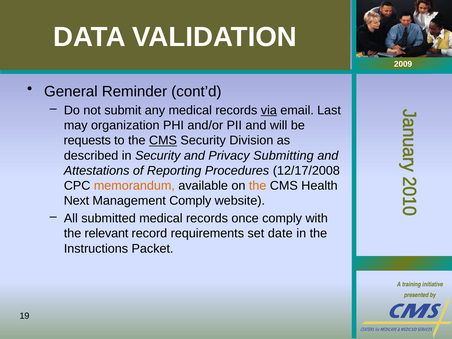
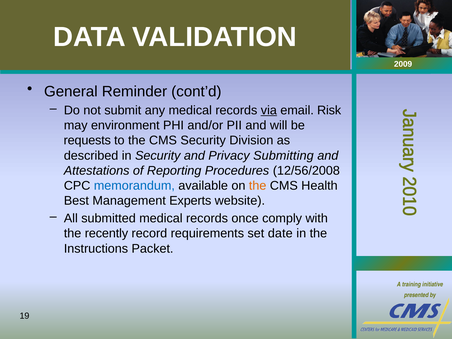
Last: Last -> Risk (329, 110)
organization: organization -> environment (125, 125)
CMS underline: present -> none (163, 141)
12/17/2008: 12/17/2008 -> 12/56/2008 (306, 171)
memorandum colour: orange -> blue (134, 186)
Next: Next -> Best (76, 201)
Management Comply: Comply -> Experts (190, 201)
relevant: relevant -> recently (106, 233)
